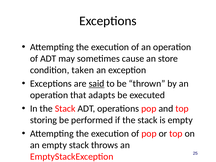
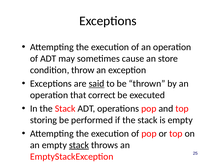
taken: taken -> throw (83, 70)
adapts: adapts -> correct (102, 95)
stack underline: none -> present (79, 145)
